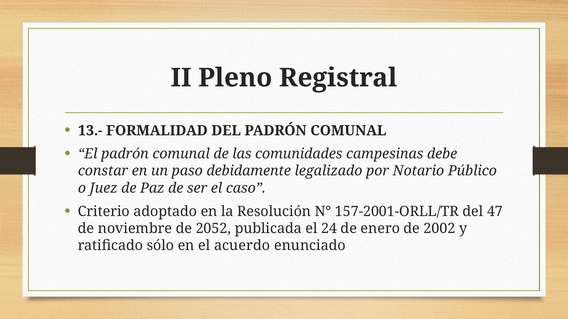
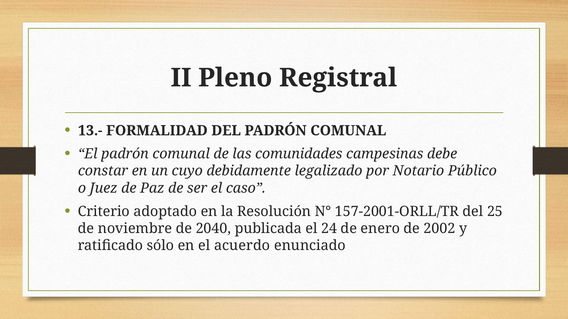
paso: paso -> cuyo (187, 171)
47: 47 -> 25 (495, 212)
2052: 2052 -> 2040 (213, 229)
